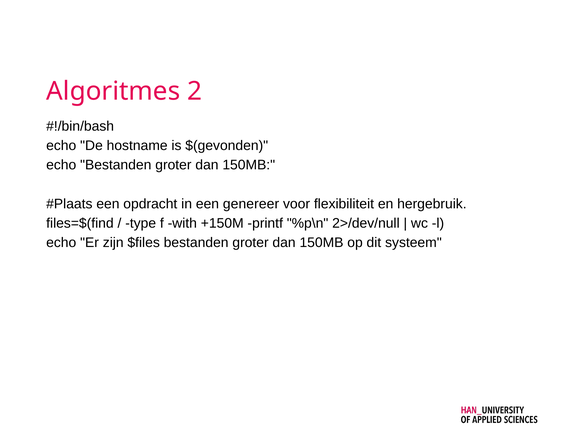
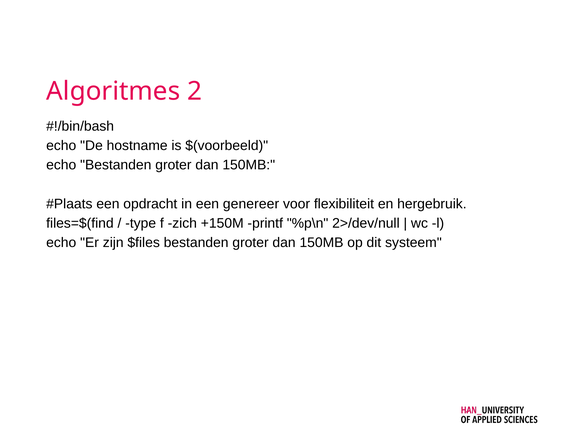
$(gevonden: $(gevonden -> $(voorbeeld (227, 146)
with: with -> zich (182, 223)
